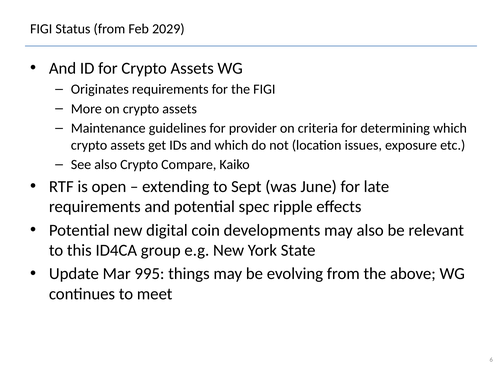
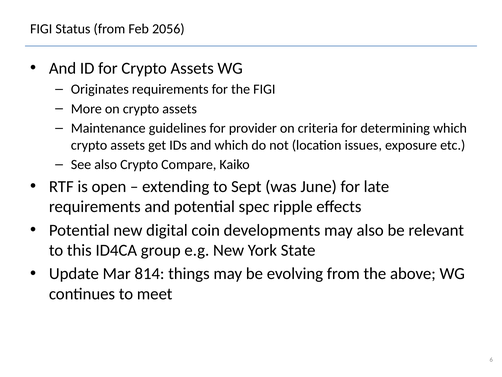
2029: 2029 -> 2056 (168, 29)
995: 995 -> 814 (150, 273)
